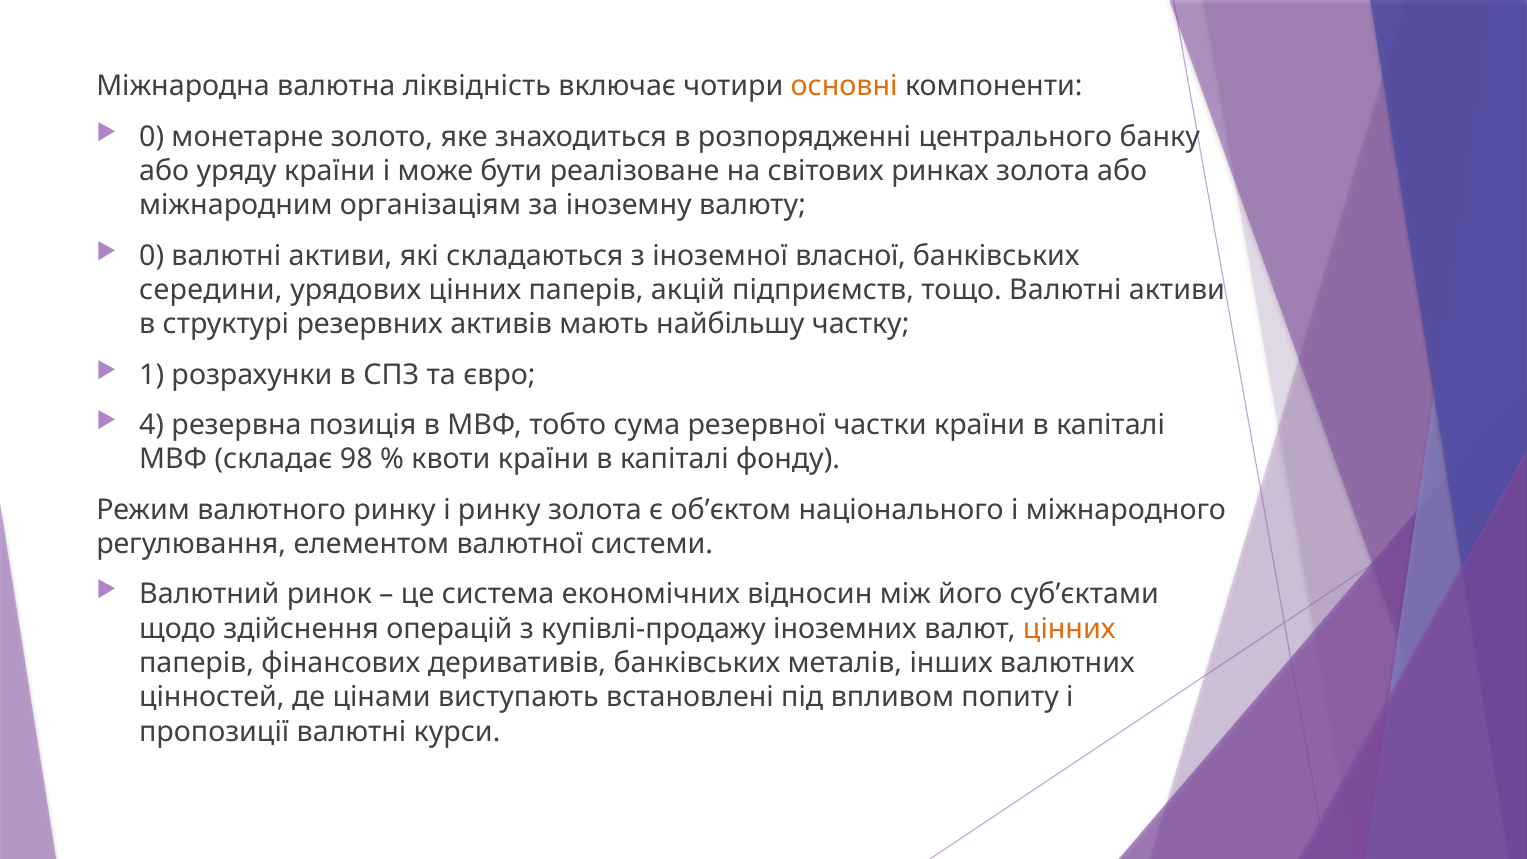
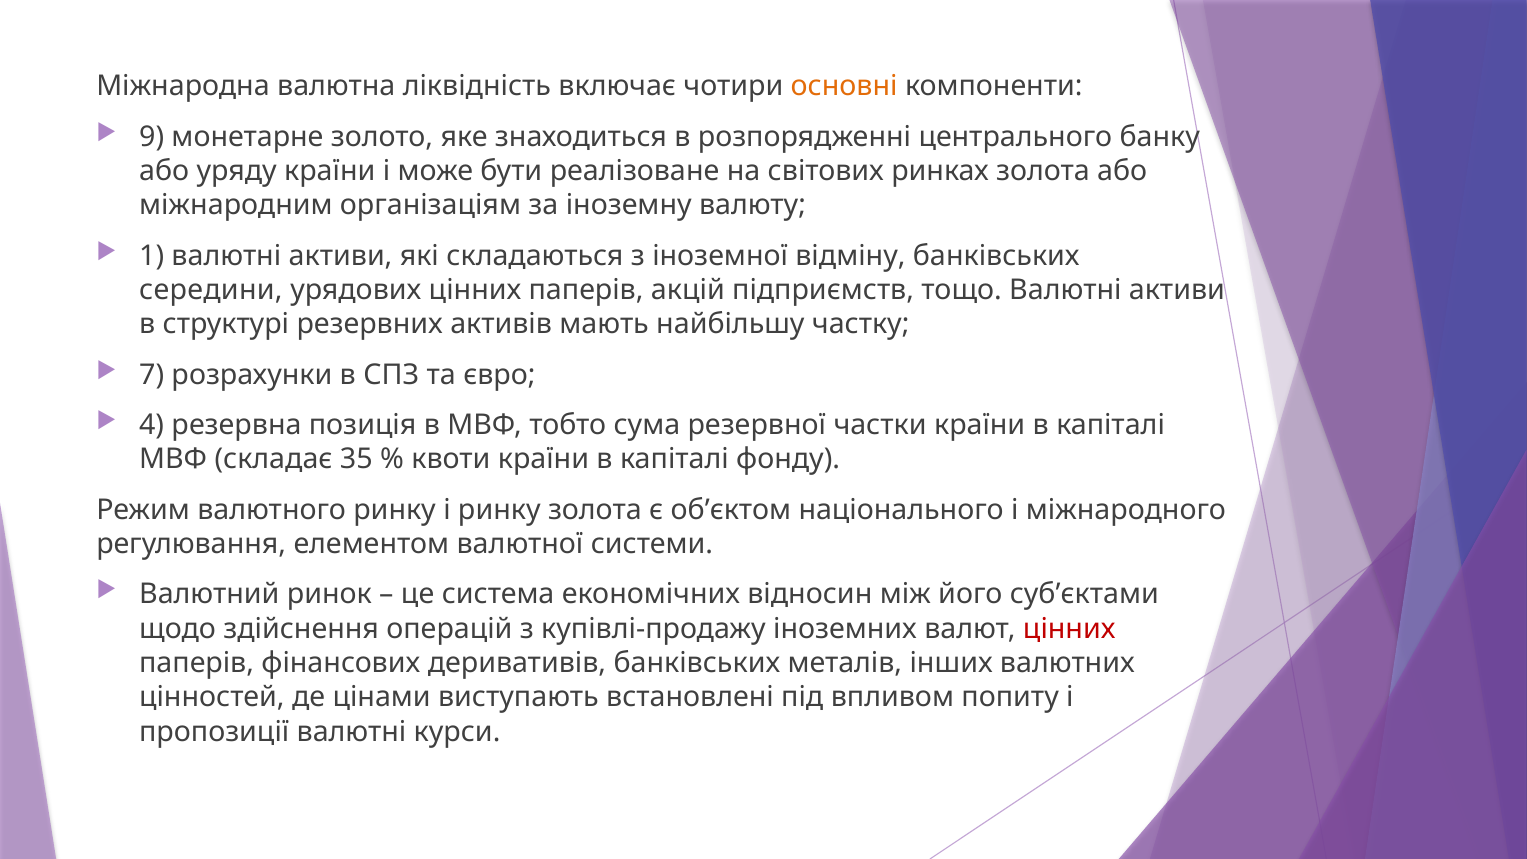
0: 0 -> 9 (152, 137)
0: 0 -> 1 (152, 256)
власної: власної -> відміну (850, 256)
1: 1 -> 7 (152, 375)
98: 98 -> 35 (356, 459)
цінних colour: orange -> red (1069, 629)
